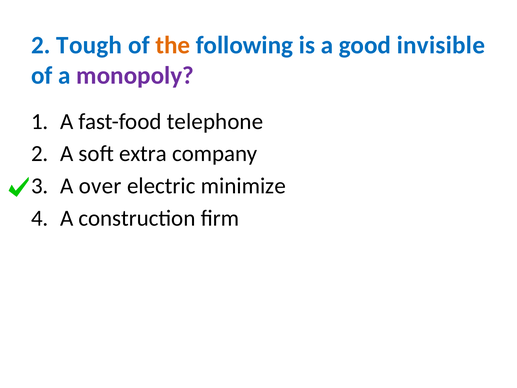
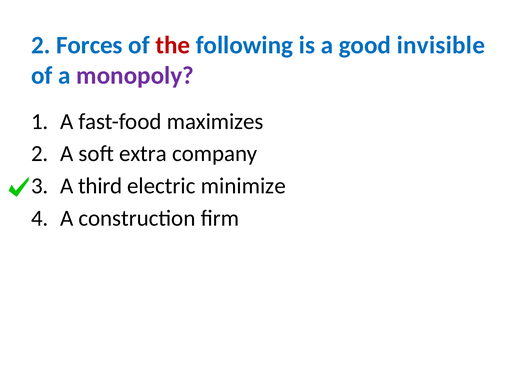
Tough: Tough -> Forces (89, 45)
the colour: orange -> red (173, 45)
telephone: telephone -> maximizes (215, 121)
over: over -> third (100, 186)
